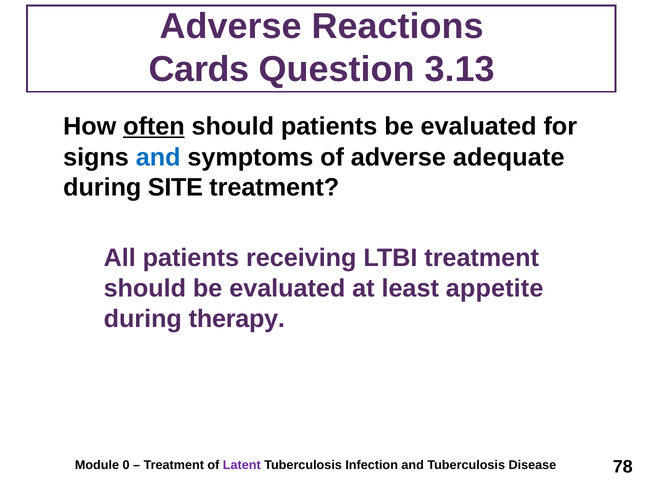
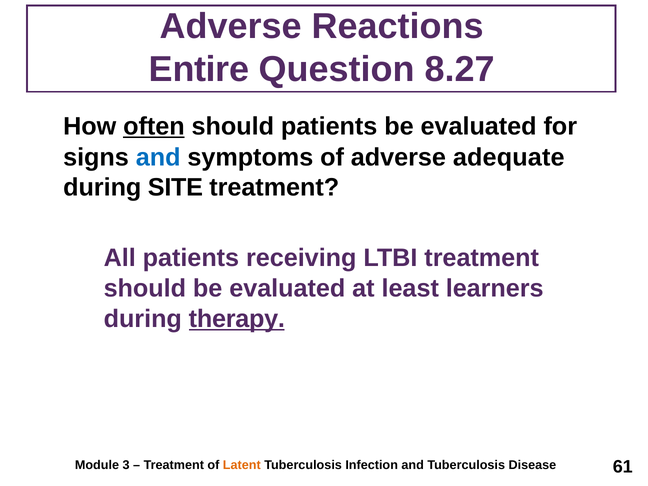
Cards: Cards -> Entire (199, 69)
3.13: 3.13 -> 8.27 (460, 69)
appetite: appetite -> learners (495, 288)
therapy underline: none -> present (237, 319)
0: 0 -> 3 (126, 465)
Latent colour: purple -> orange (242, 465)
78: 78 -> 61 (623, 467)
